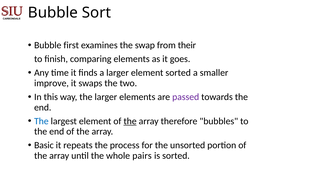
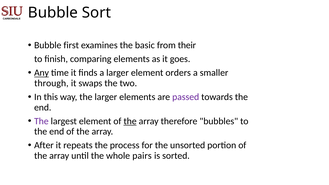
swap: swap -> basic (145, 45)
Any underline: none -> present (42, 73)
element sorted: sorted -> orders (178, 73)
improve: improve -> through (51, 83)
The colour: blue -> purple (41, 121)
Basic: Basic -> After (44, 145)
